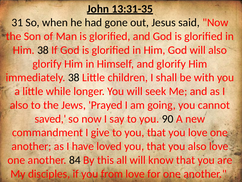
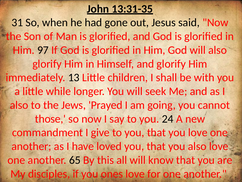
Him 38: 38 -> 97 (43, 50)
immediately 38: 38 -> 13 (74, 77)
saved: saved -> those (50, 119)
90: 90 -> 24 (168, 119)
84: 84 -> 65 (75, 160)
from: from -> ones (112, 173)
